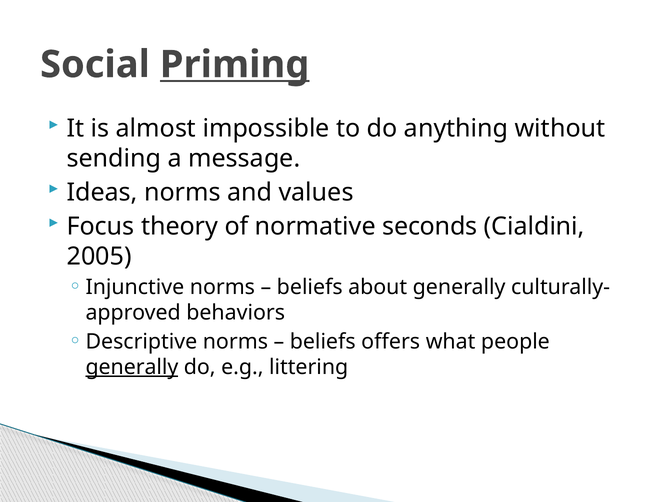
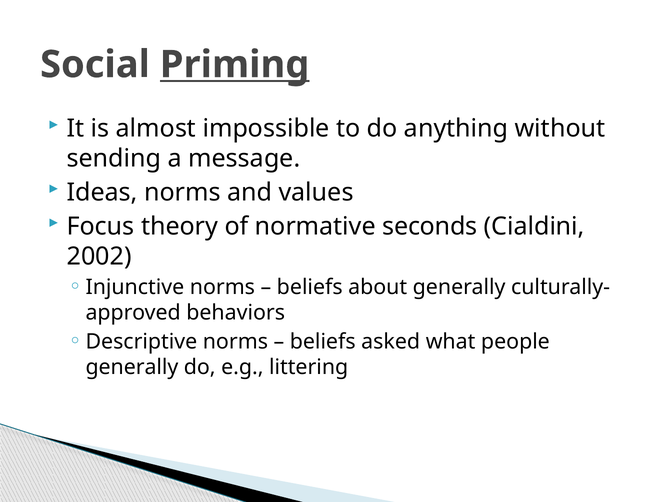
2005: 2005 -> 2002 (99, 256)
offers: offers -> asked (391, 341)
generally underline: present -> none (132, 367)
